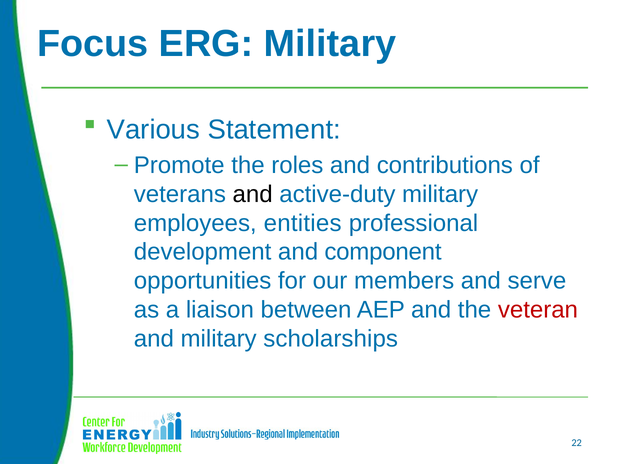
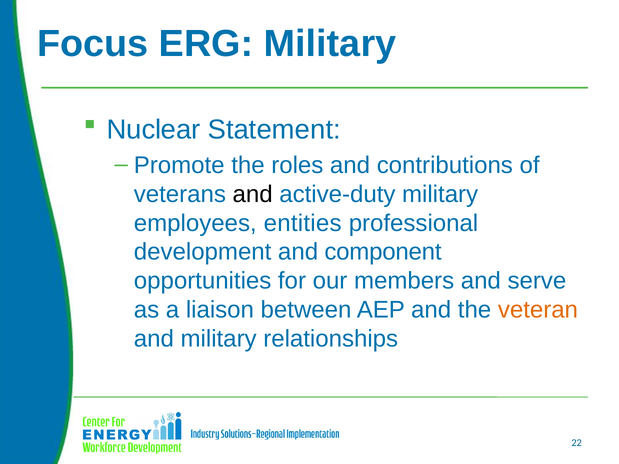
Various: Various -> Nuclear (154, 130)
veteran colour: red -> orange (538, 310)
scholarships: scholarships -> relationships (331, 339)
